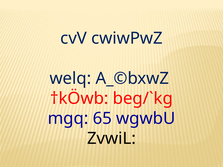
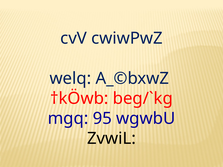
65: 65 -> 95 (102, 119)
